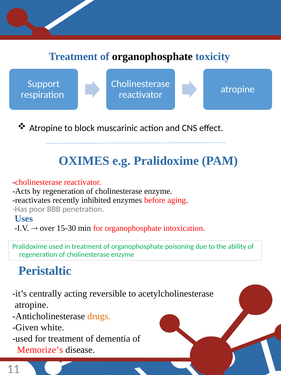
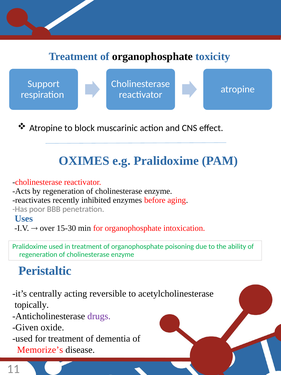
atropine: atropine -> topically (32, 305)
drugs colour: orange -> purple (99, 316)
white: white -> oxide (52, 327)
